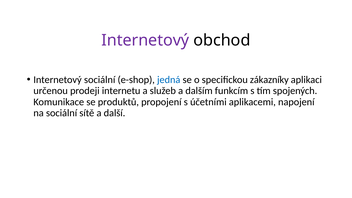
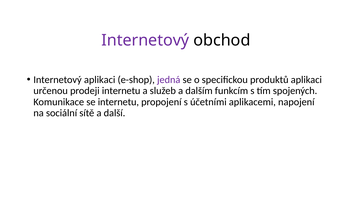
Internetový sociální: sociální -> aplikaci (100, 80)
jedná colour: blue -> purple (169, 80)
zákazníky: zákazníky -> produktů (269, 80)
se produktů: produktů -> internetu (118, 102)
